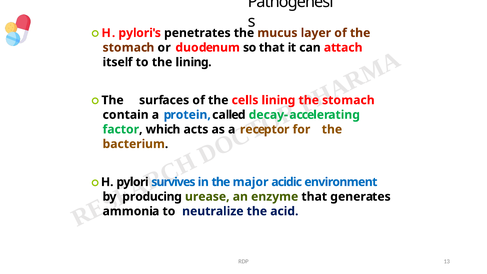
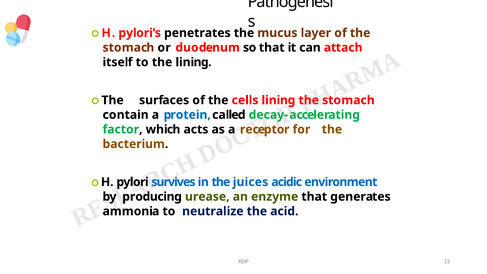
major: major -> juices (251, 182)
